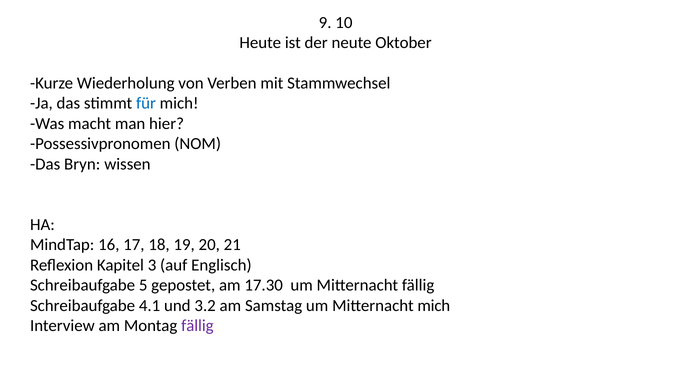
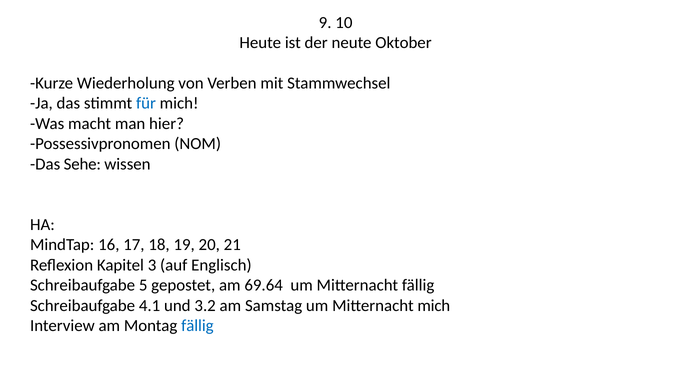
Bryn: Bryn -> Sehe (82, 164)
17.30: 17.30 -> 69.64 (264, 286)
fällig colour: purple -> blue (197, 326)
